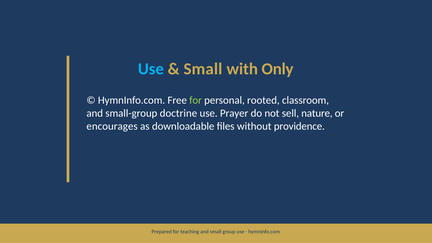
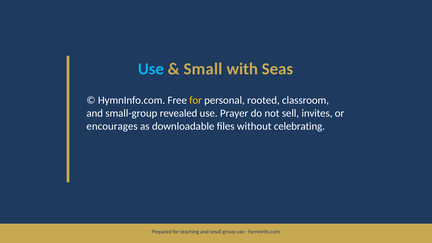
Only: Only -> Seas (277, 69)
for colour: light green -> yellow (196, 100)
doctrine: doctrine -> revealed (179, 113)
nature: nature -> invites (317, 113)
providence: providence -> celebrating (299, 126)
